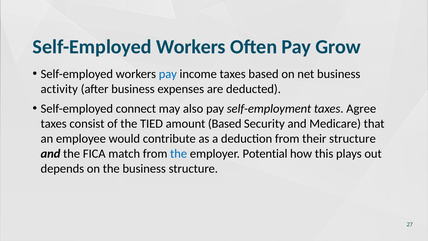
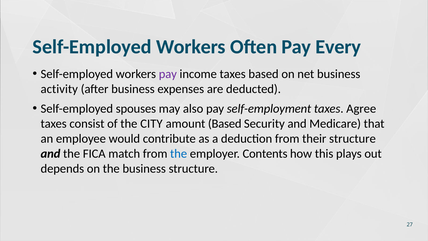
Grow: Grow -> Every (338, 47)
pay colour: blue -> purple (168, 74)
connect: connect -> spouses (136, 108)
TIED: TIED -> CITY (151, 123)
Potential: Potential -> Contents (265, 153)
